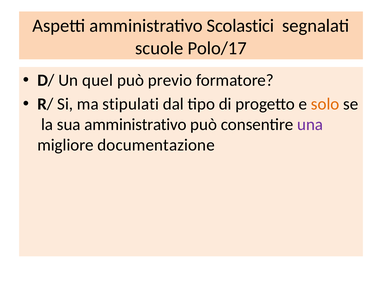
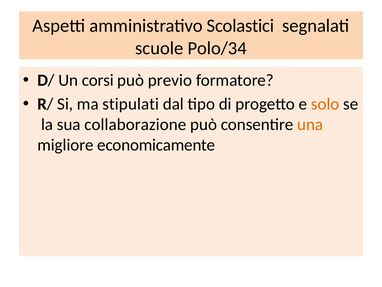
Polo/17: Polo/17 -> Polo/34 (217, 48)
quel: quel -> corsi (98, 80)
sua amministrativo: amministrativo -> collaborazione (135, 124)
una colour: purple -> orange (310, 124)
documentazione: documentazione -> economicamente (156, 145)
